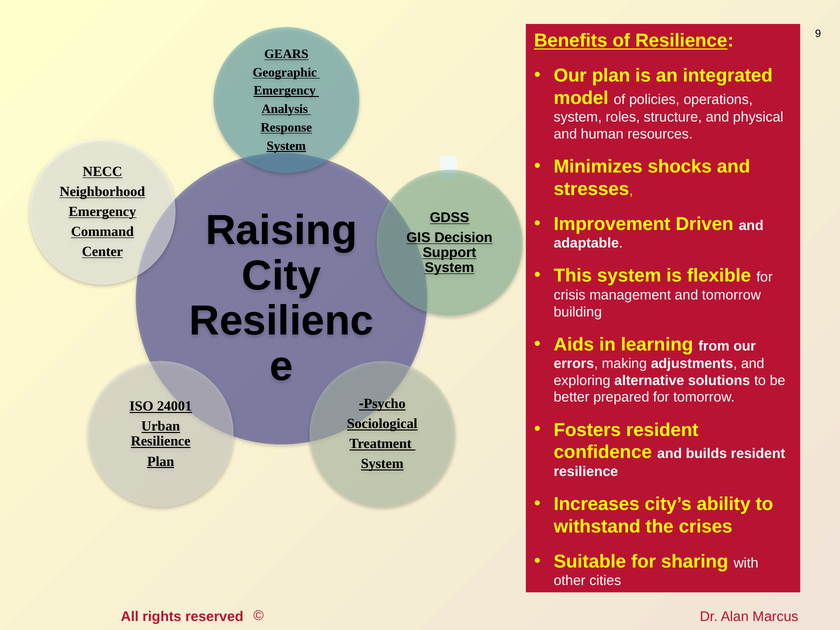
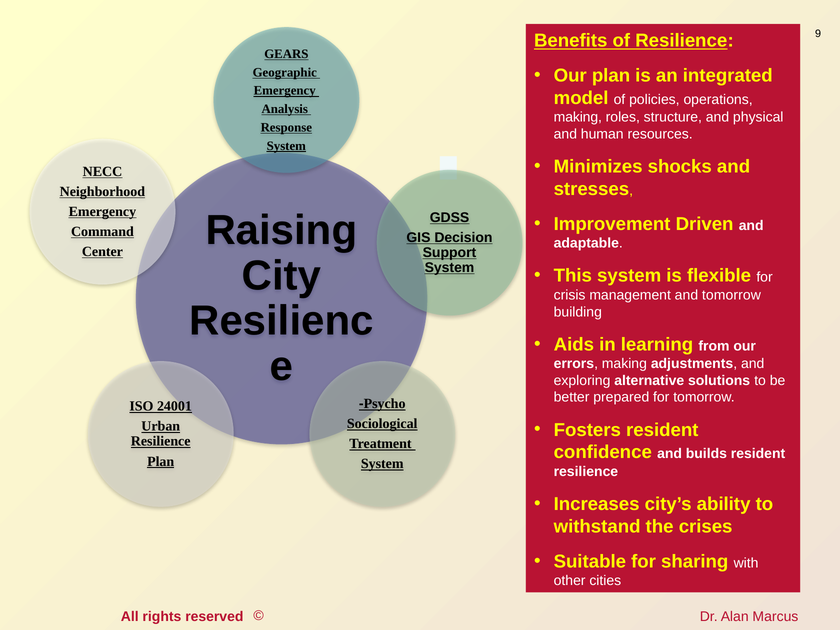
system: system -> making (578, 117)
